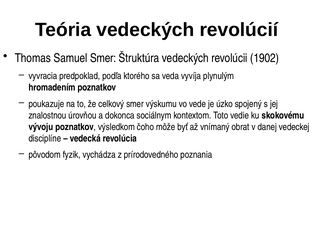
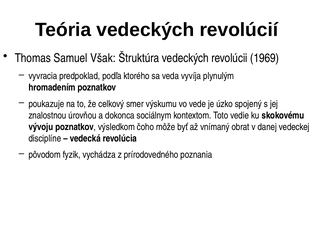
Samuel Smer: Smer -> Však (103, 58)
1902: 1902 -> 1969 (265, 58)
